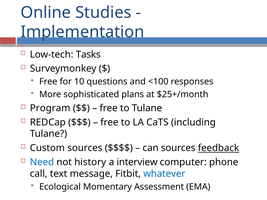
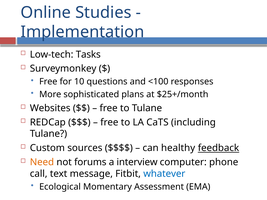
Program: Program -> Websites (50, 108)
can sources: sources -> healthy (178, 148)
Need colour: blue -> orange (42, 162)
history: history -> forums (90, 162)
